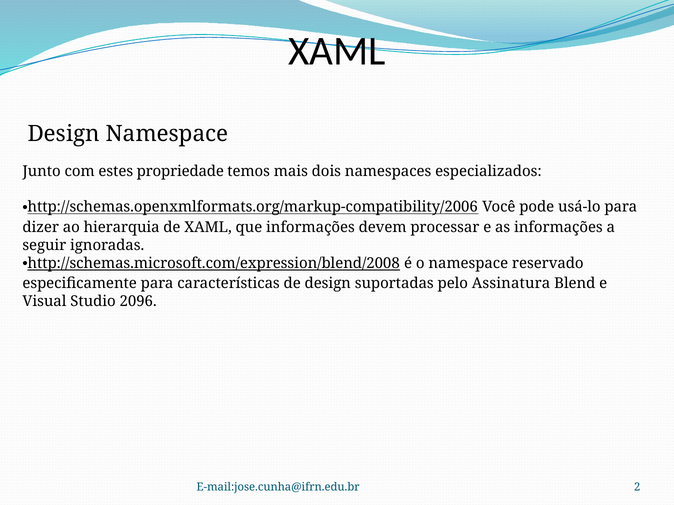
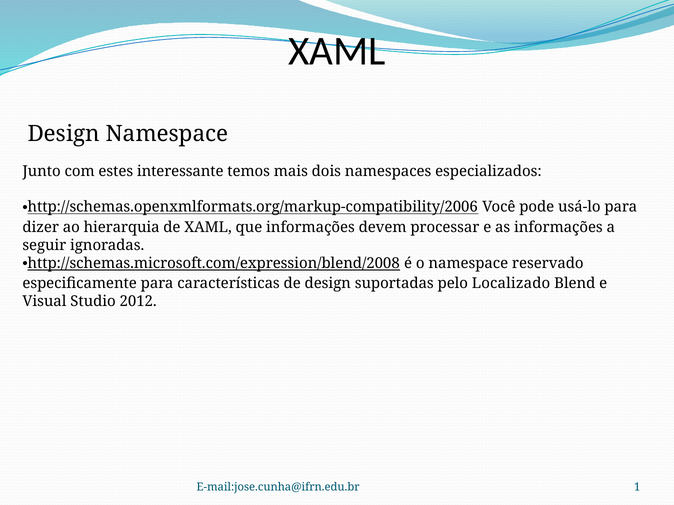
propriedade: propriedade -> interessante (180, 171)
Assinatura: Assinatura -> Localizado (511, 284)
2096: 2096 -> 2012 (138, 302)
2: 2 -> 1 (637, 488)
